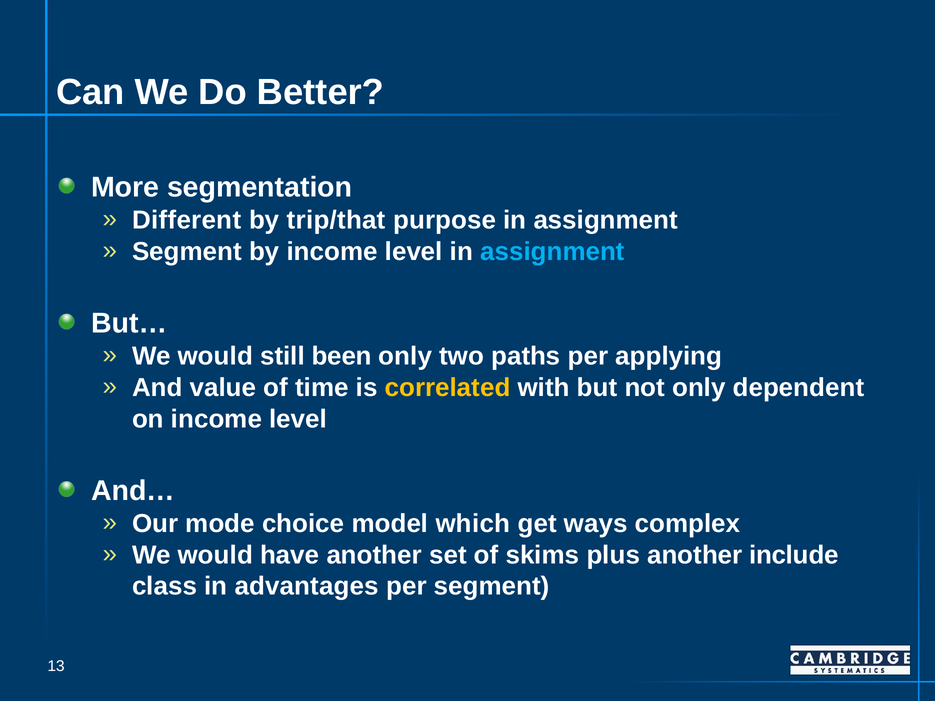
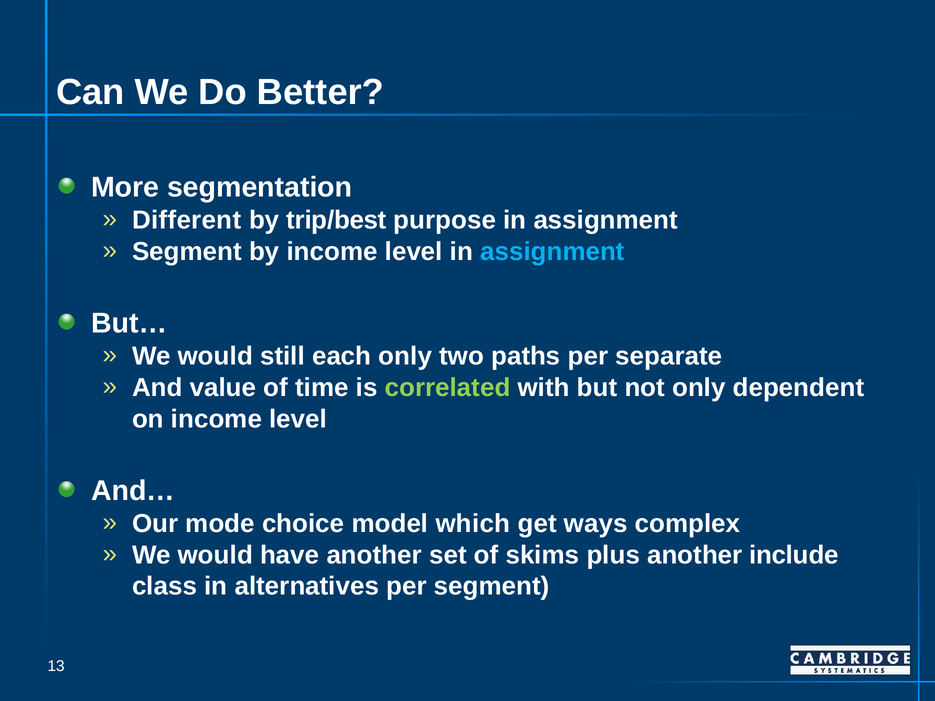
trip/that: trip/that -> trip/best (336, 220)
been: been -> each (342, 356)
applying: applying -> separate (669, 356)
correlated colour: yellow -> light green (448, 388)
advantages: advantages -> alternatives (307, 586)
